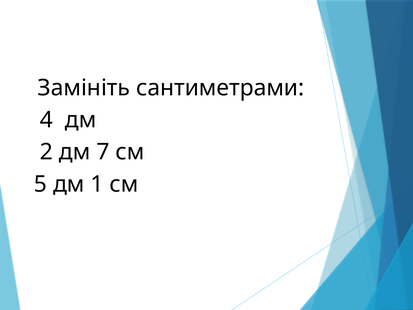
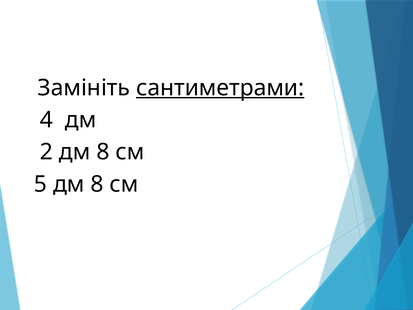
сантиметрами underline: none -> present (220, 88)
2 дм 7: 7 -> 8 (103, 152)
5 дм 1: 1 -> 8 (97, 184)
